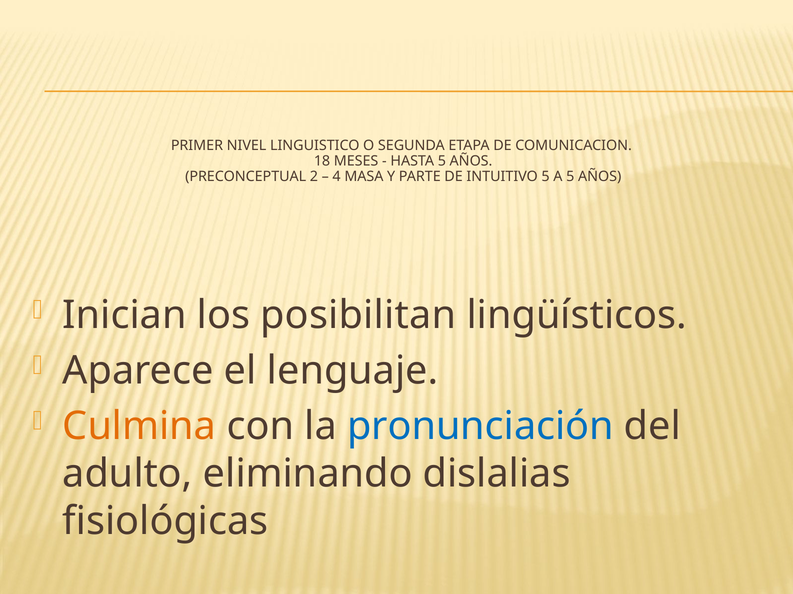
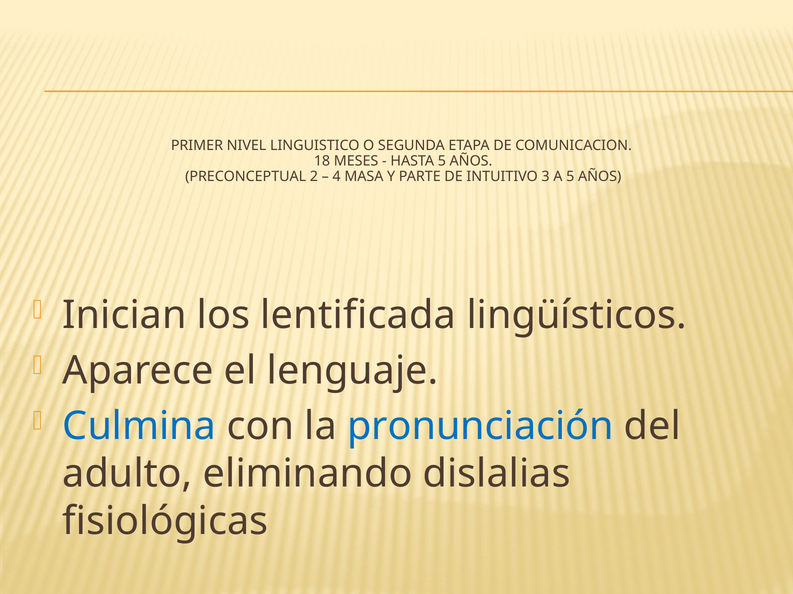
INTUITIVO 5: 5 -> 3 (546, 177)
posibilitan: posibilitan -> lentificada (358, 316)
Culmina colour: orange -> blue (139, 427)
